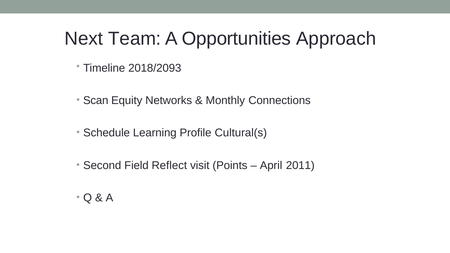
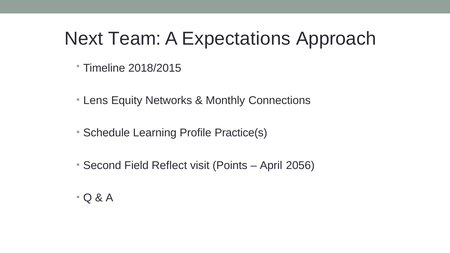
Opportunities: Opportunities -> Expectations (236, 39)
2018/2093: 2018/2093 -> 2018/2015 (155, 68)
Scan: Scan -> Lens (96, 100)
Cultural(s: Cultural(s -> Practice(s (241, 133)
2011: 2011 -> 2056 (300, 165)
